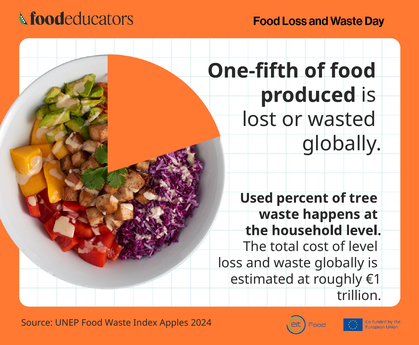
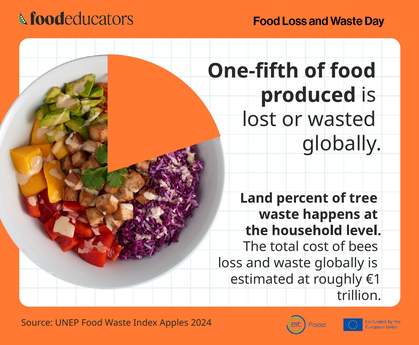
Used: Used -> Land (256, 198)
of level: level -> bees (363, 247)
